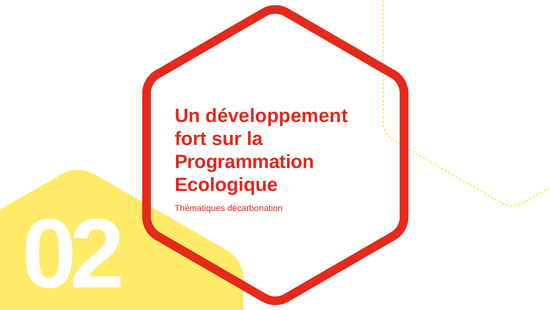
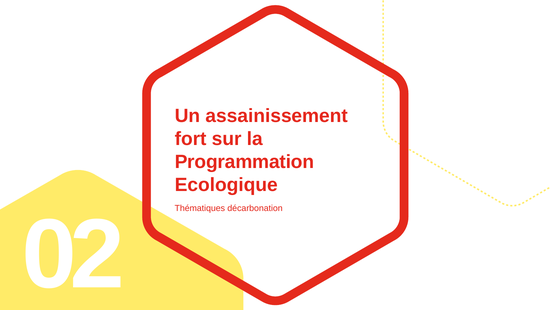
développement: développement -> assainissement (277, 116)
